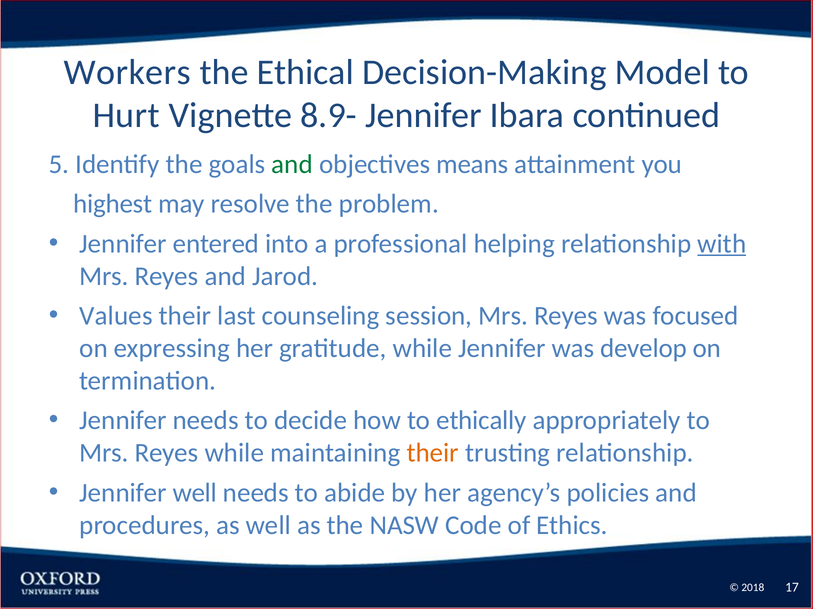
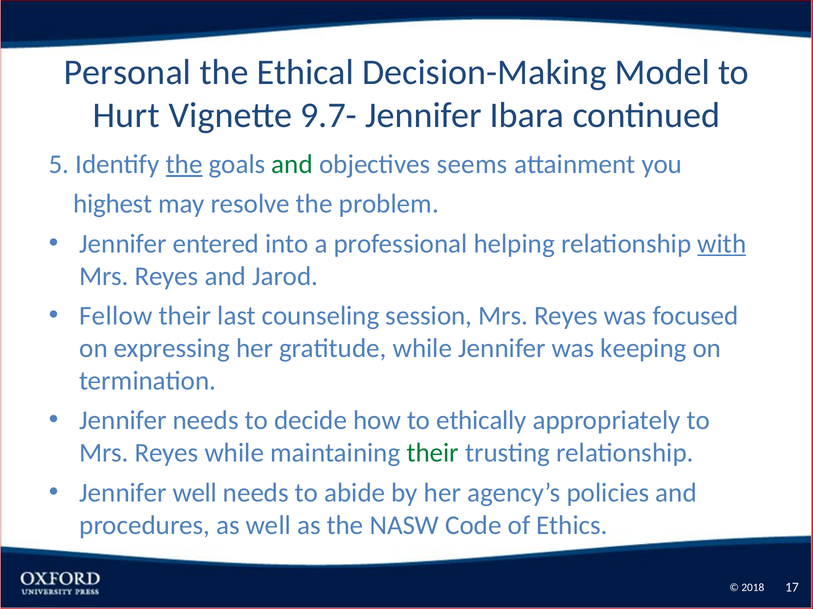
Workers: Workers -> Personal (127, 72)
8.9-: 8.9- -> 9.7- (329, 116)
the underline: none -> present (184, 165)
means: means -> seems (472, 165)
Values: Values -> Fellow (116, 316)
develop: develop -> keeping (643, 349)
their colour: orange -> green (433, 454)
